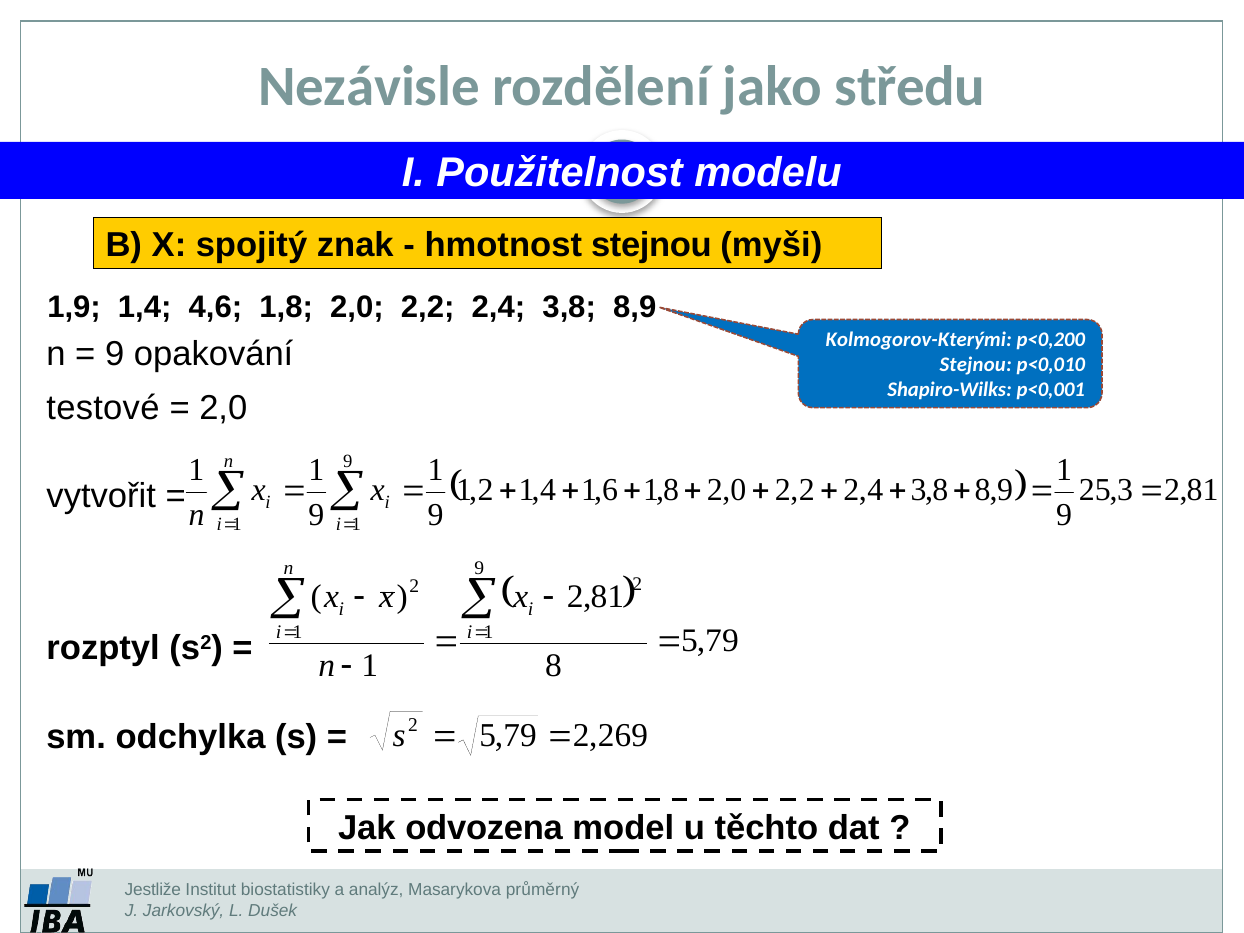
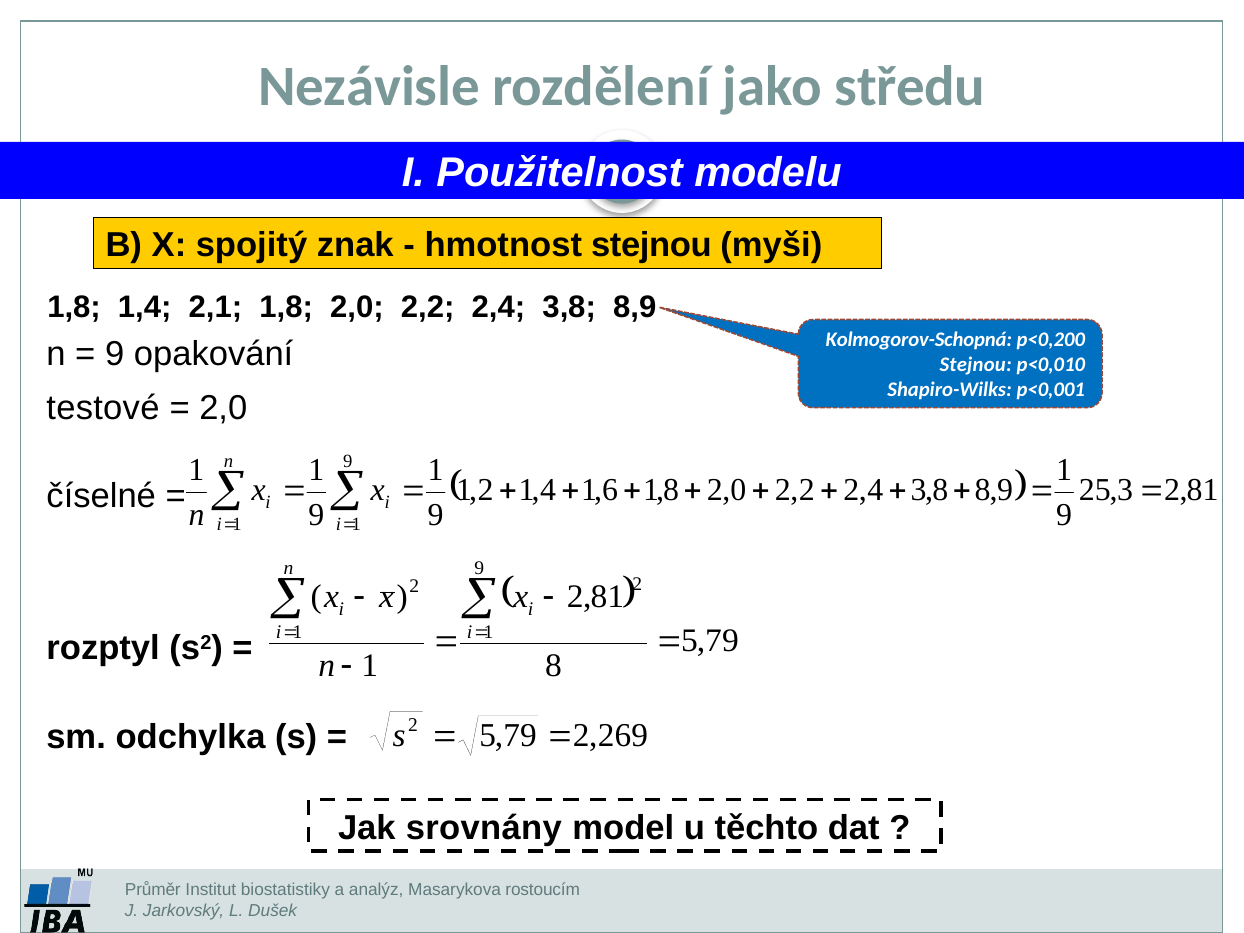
1,9: 1,9 -> 1,8 (74, 308)
4,6: 4,6 -> 2,1 (215, 308)
Kolmogorov-Kterými: Kolmogorov-Kterými -> Kolmogorov-Schopná (919, 340)
vytvořit: vytvořit -> číselné (101, 496)
odvozena: odvozena -> srovnány (484, 828)
Jestliže: Jestliže -> Průměr (153, 890)
průměrný: průměrný -> rostoucím (543, 890)
